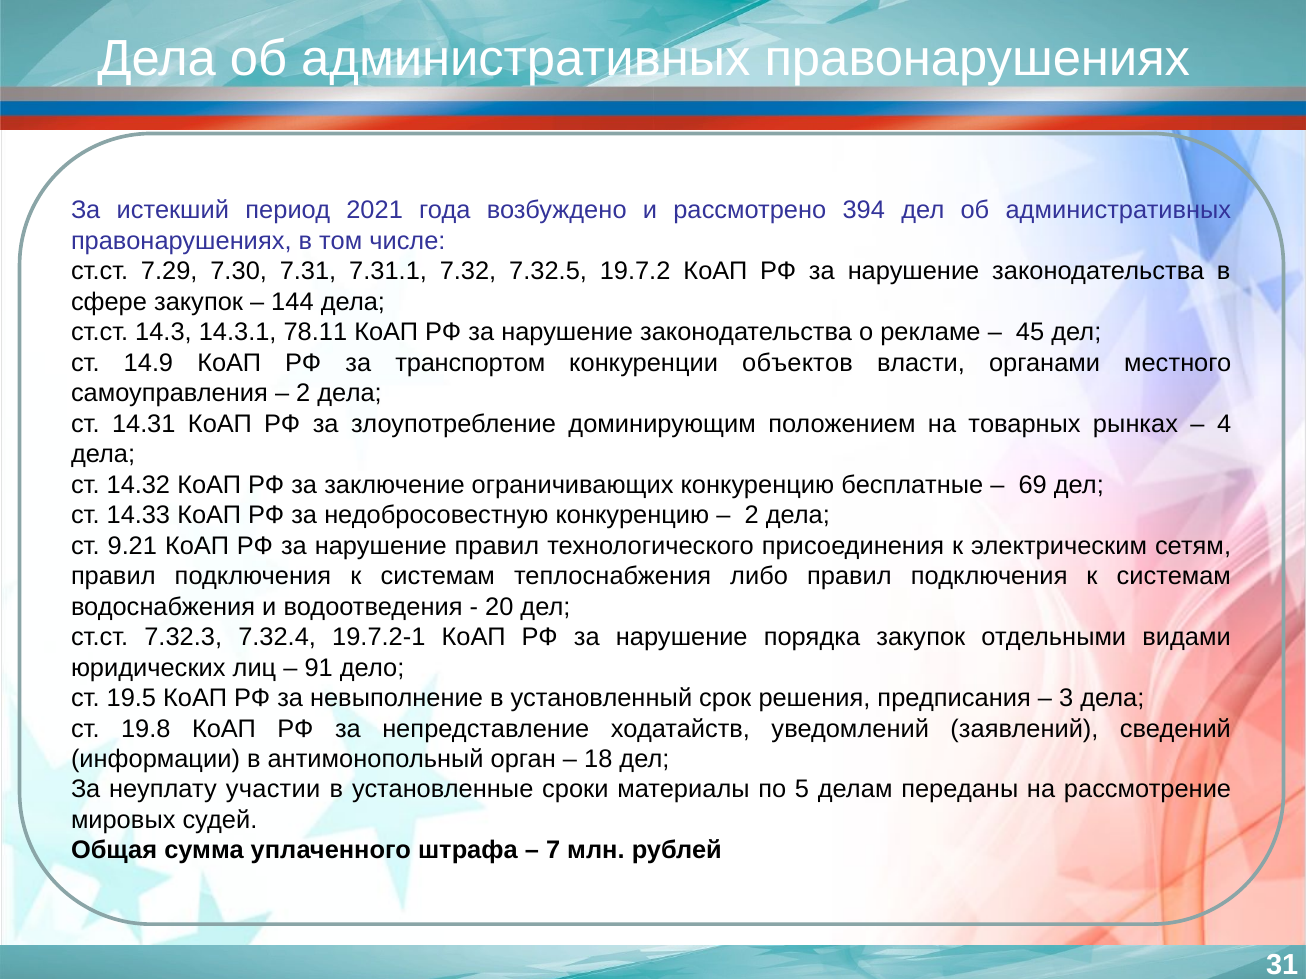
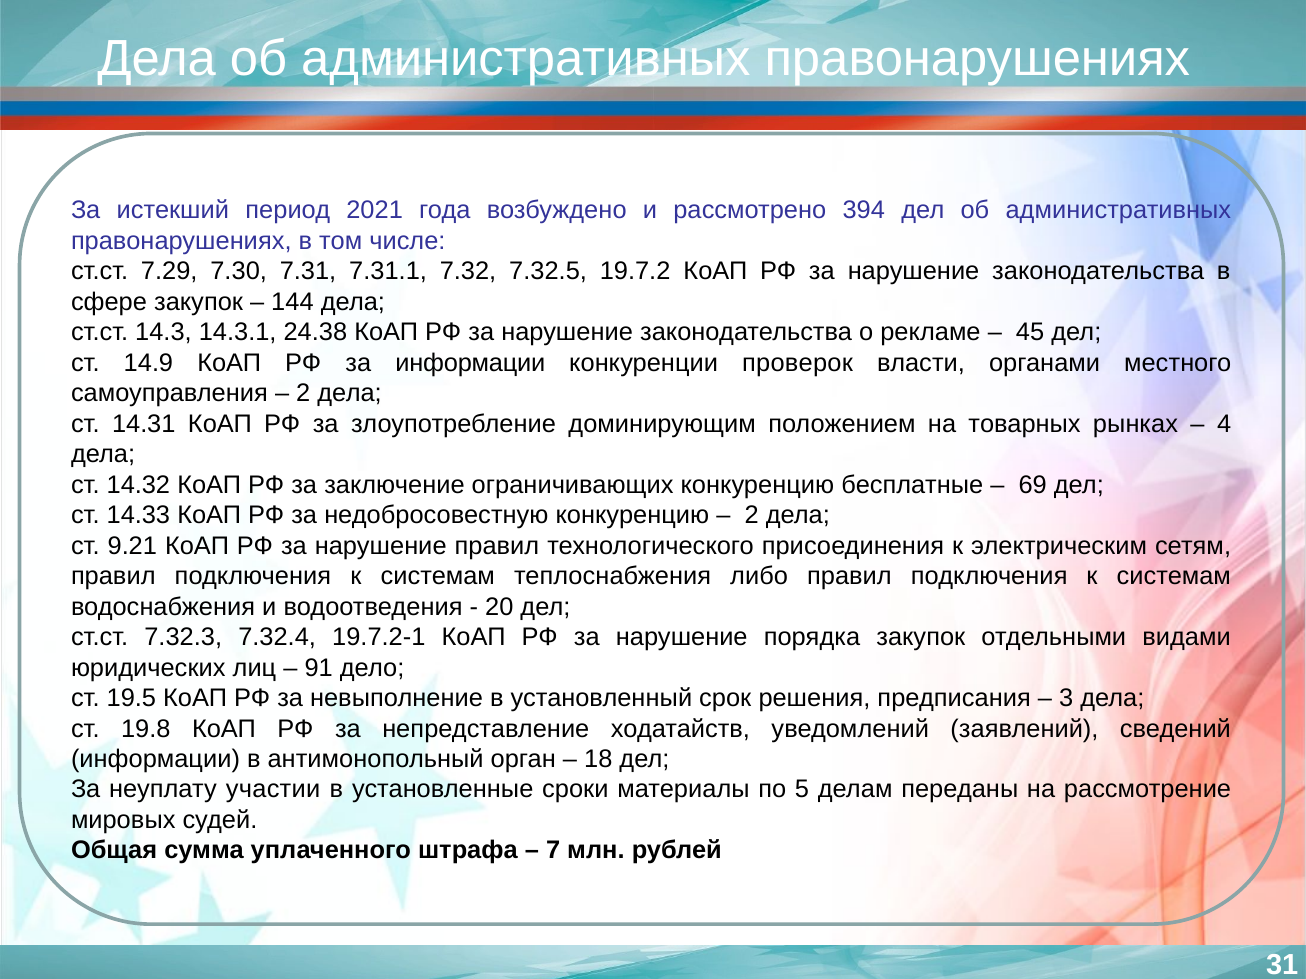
78.11: 78.11 -> 24.38 (315, 333)
за транспортом: транспортом -> информации (470, 363)
объектов: объектов -> проверок (798, 363)
